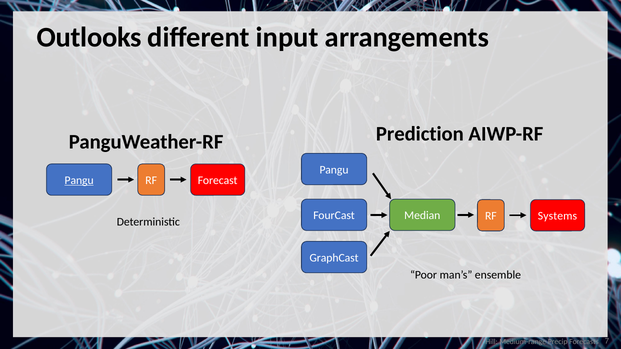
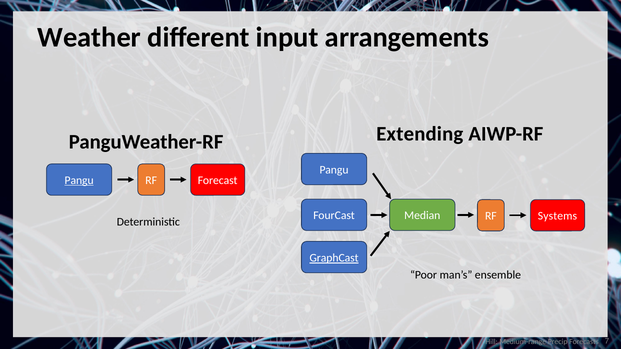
Outlooks: Outlooks -> Weather (89, 37)
Prediction: Prediction -> Extending (420, 134)
GraphCast underline: none -> present (334, 258)
